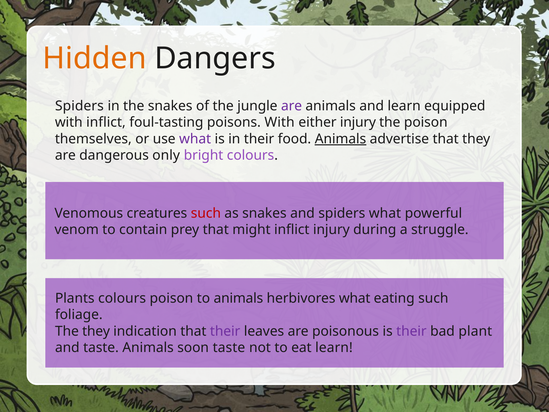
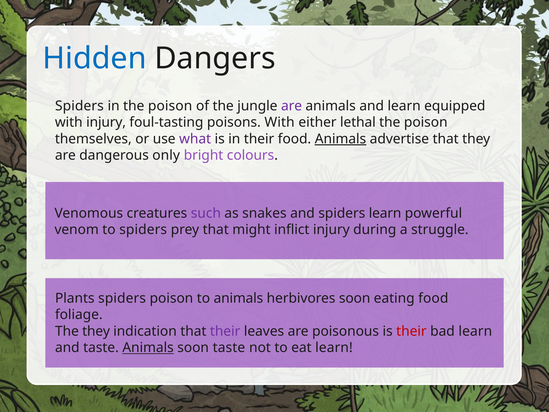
Hidden colour: orange -> blue (95, 58)
in the snakes: snakes -> poison (170, 106)
with inflict: inflict -> injury (106, 122)
either injury: injury -> lethal (358, 122)
such colour: red -> purple (206, 213)
spiders what: what -> learn (385, 213)
to contain: contain -> spiders (143, 230)
Plants colours: colours -> spiders (122, 298)
herbivores what: what -> soon (355, 298)
eating such: such -> food (433, 298)
their colour: purple -> red (411, 331)
bad plant: plant -> learn (475, 331)
Animals underline: none -> present (148, 348)
